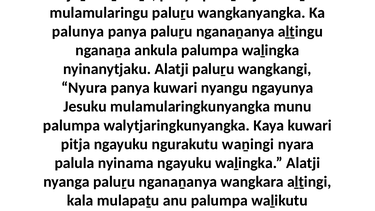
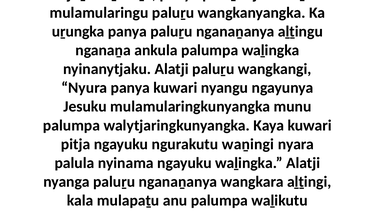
palunya: palunya -> uṟungka (78, 32)
